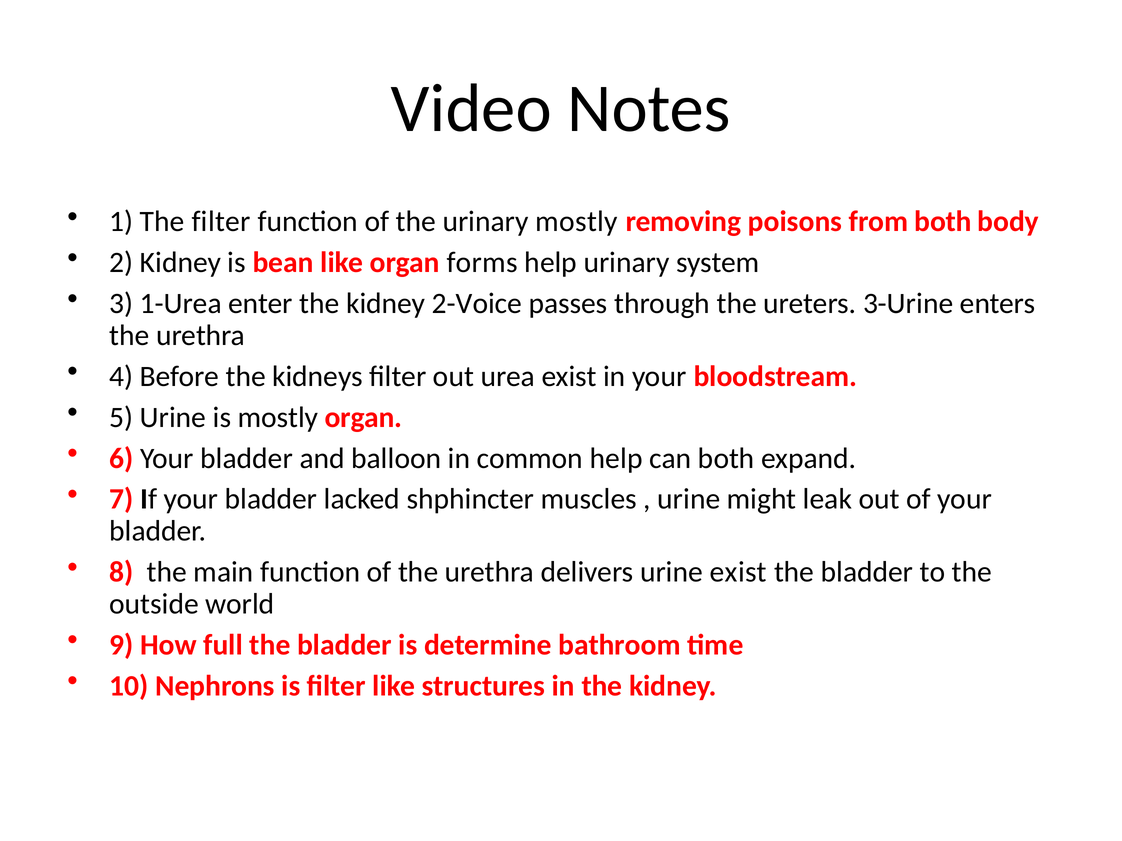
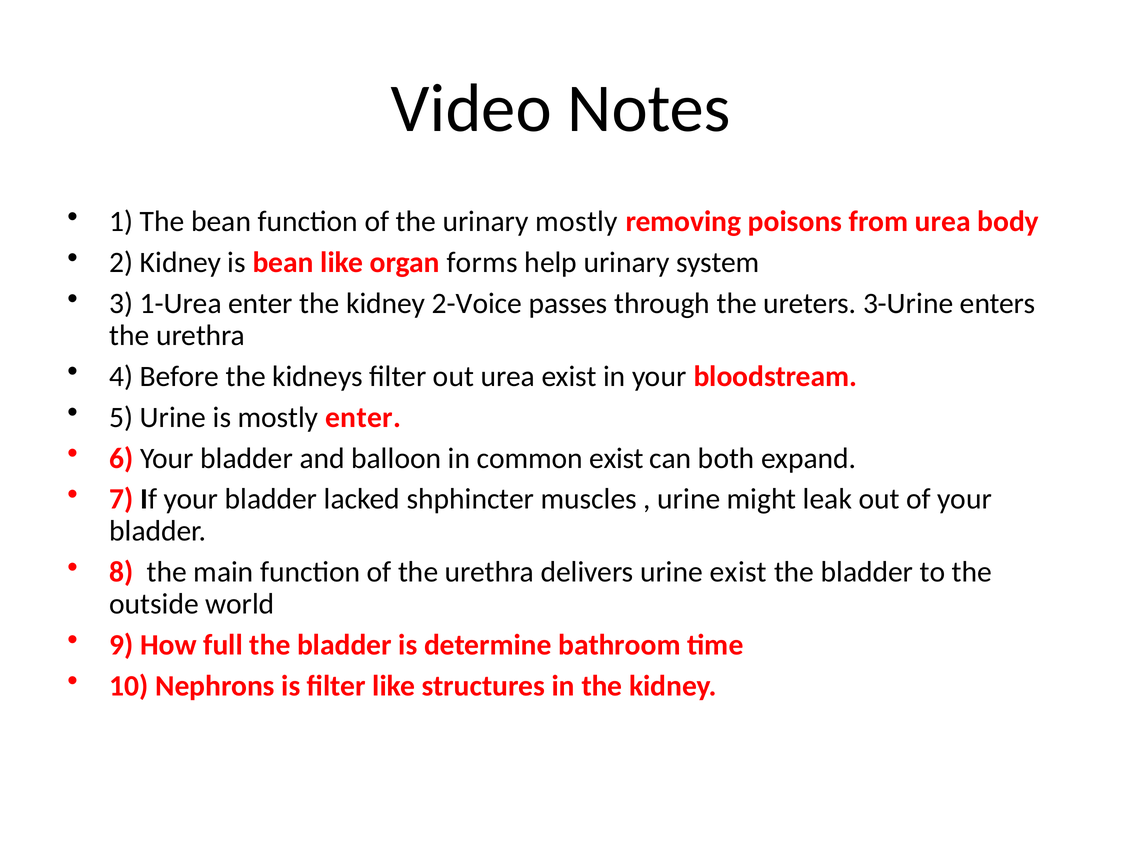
The filter: filter -> bean (221, 222)
from both: both -> urea (943, 222)
mostly organ: organ -> enter (363, 418)
common help: help -> exist (616, 459)
